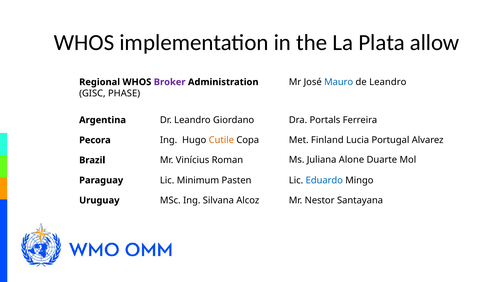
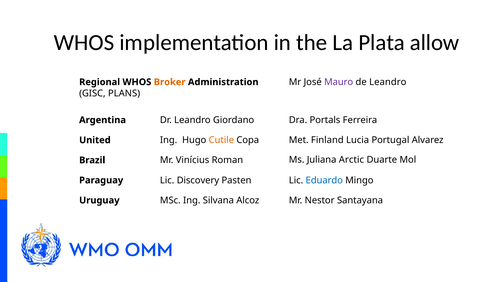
Mauro colour: blue -> purple (339, 82)
Broker colour: purple -> orange (170, 82)
PHASE: PHASE -> PLANS (124, 93)
Pecora: Pecora -> United (95, 140)
Alone: Alone -> Arctic (351, 160)
Minimum: Minimum -> Discovery (198, 180)
